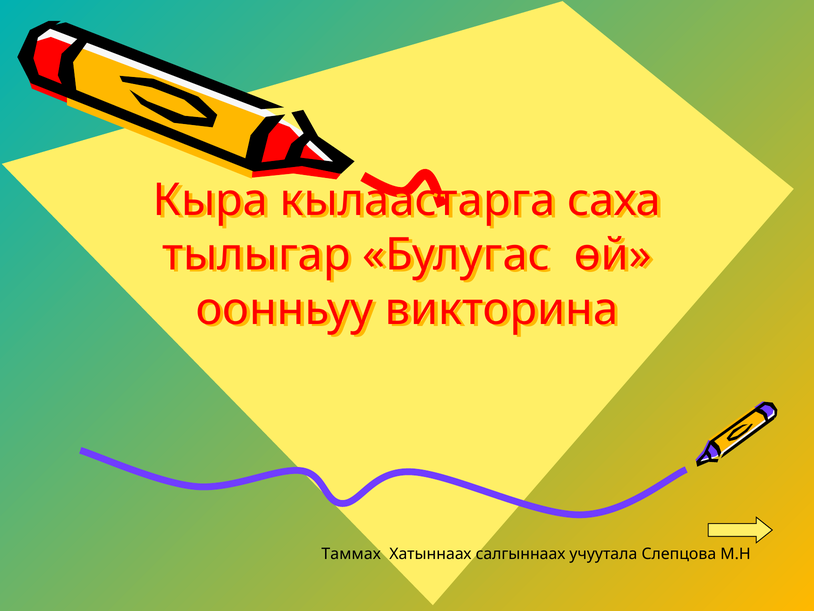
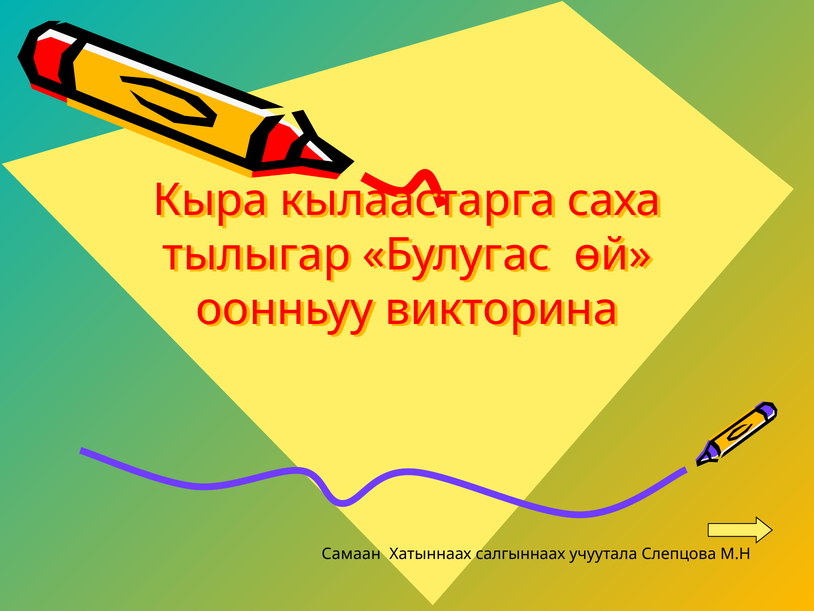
Таммах: Таммах -> Самаан (351, 553)
